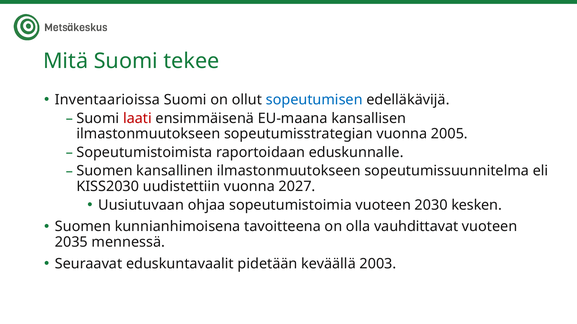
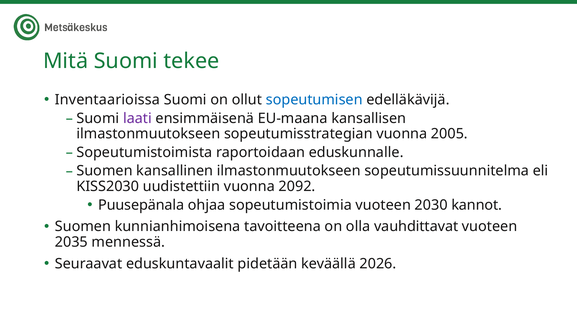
laati colour: red -> purple (137, 118)
2027: 2027 -> 2092 (297, 187)
Uusiutuvaan: Uusiutuvaan -> Puusepänala (141, 205)
kesken: kesken -> kannot (477, 205)
2003: 2003 -> 2026 (378, 264)
